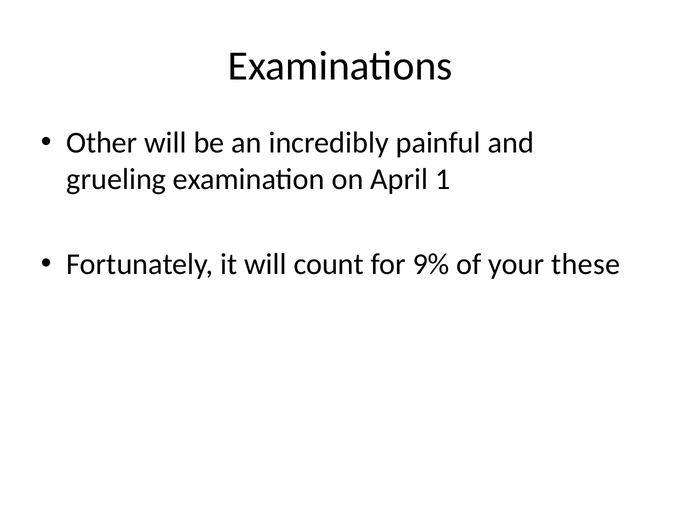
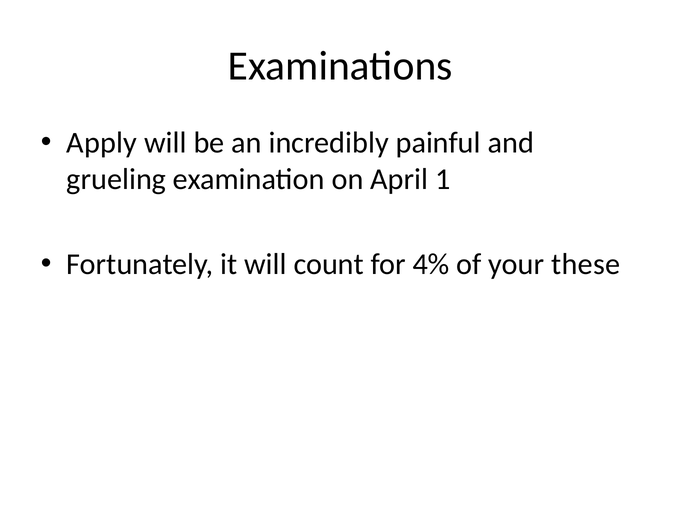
Other: Other -> Apply (102, 143)
9%: 9% -> 4% (431, 264)
